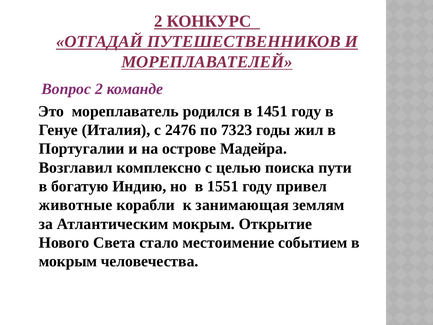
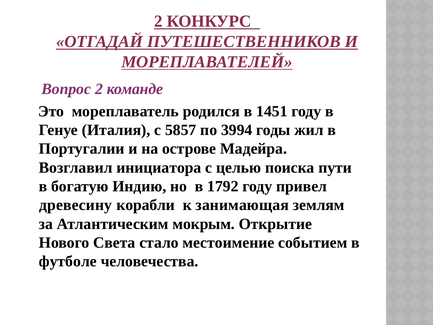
2476: 2476 -> 5857 (181, 130)
7323: 7323 -> 3994 (237, 130)
комплексно: комплексно -> инициатора (159, 167)
1551: 1551 -> 1792 (223, 186)
животные: животные -> древесину (76, 205)
мокрым: мокрым -> футболе (68, 261)
